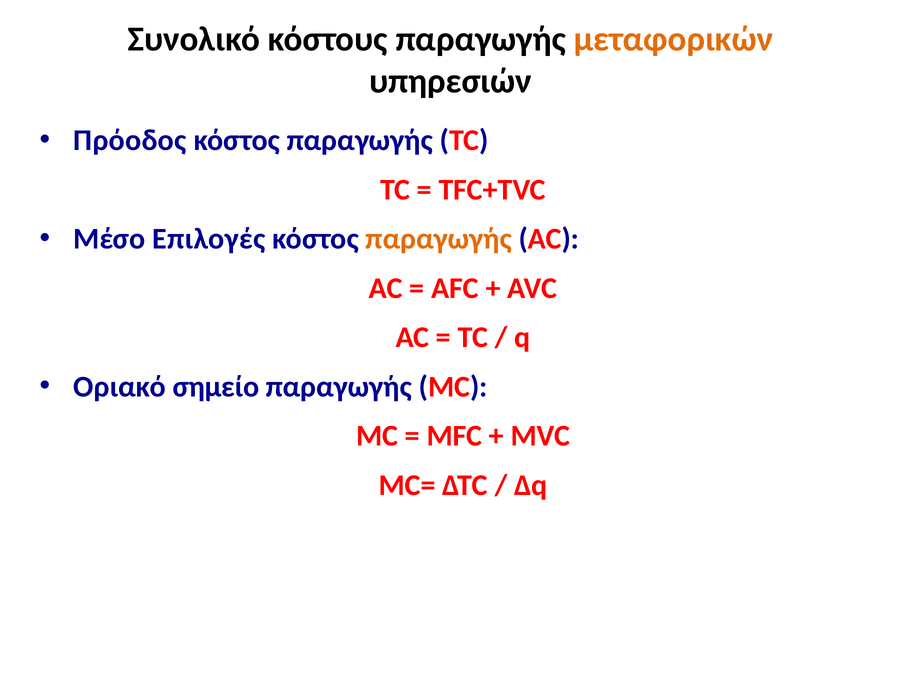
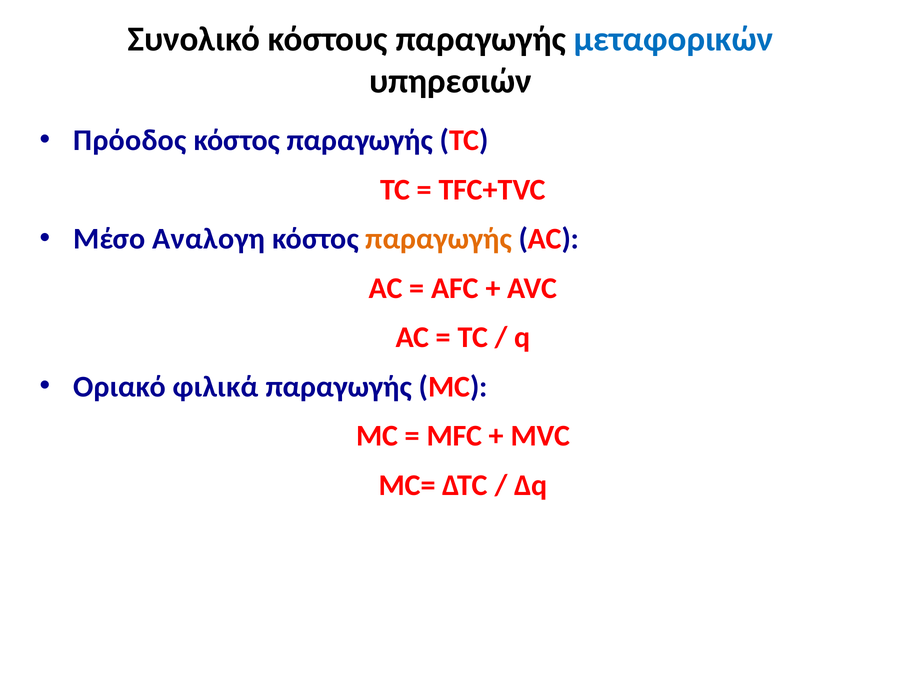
μεταφορικών colour: orange -> blue (673, 39)
Επιλογές: Επιλογές -> Αναλογη (209, 239)
σημείο: σημείο -> φιλικά (216, 387)
